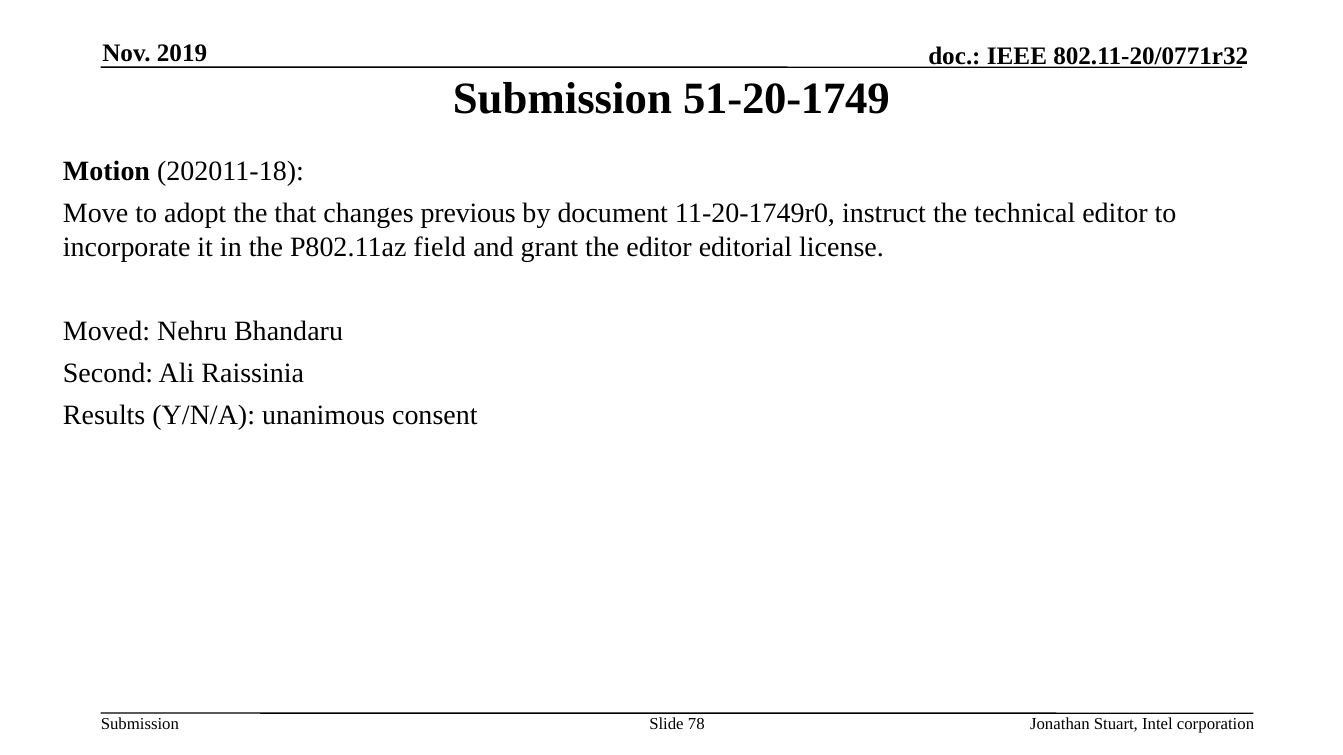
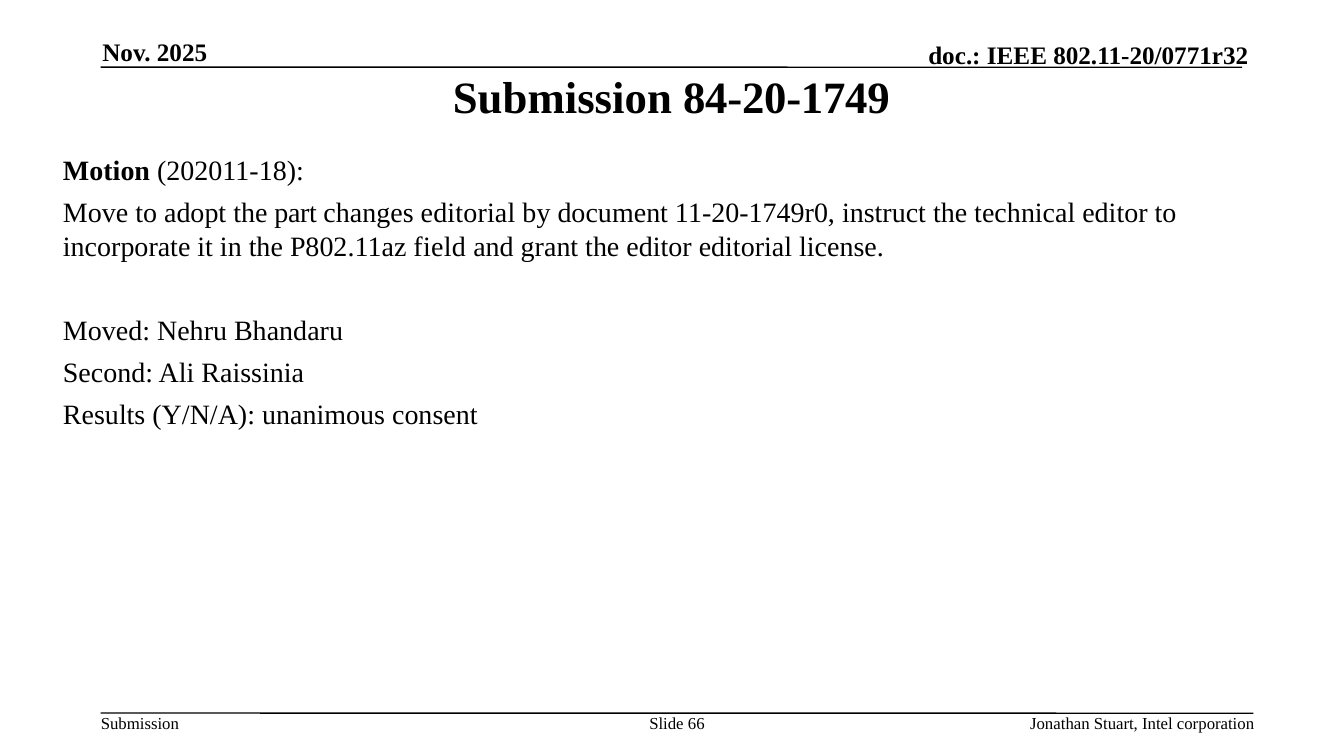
2019: 2019 -> 2025 (182, 53)
51-20-1749: 51-20-1749 -> 84-20-1749 (786, 99)
that: that -> part (296, 214)
changes previous: previous -> editorial (468, 214)
78: 78 -> 66 (696, 725)
